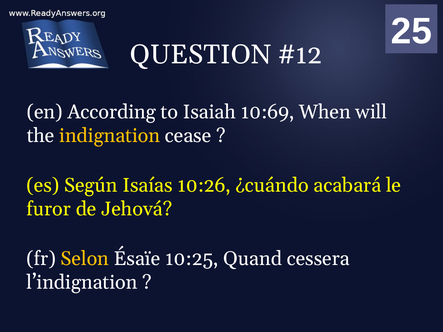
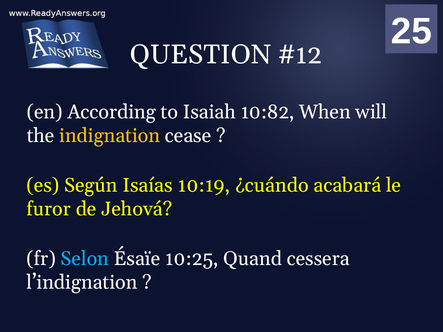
10:69: 10:69 -> 10:82 (268, 112)
10:26: 10:26 -> 10:19 (204, 186)
Selon colour: yellow -> light blue (85, 259)
